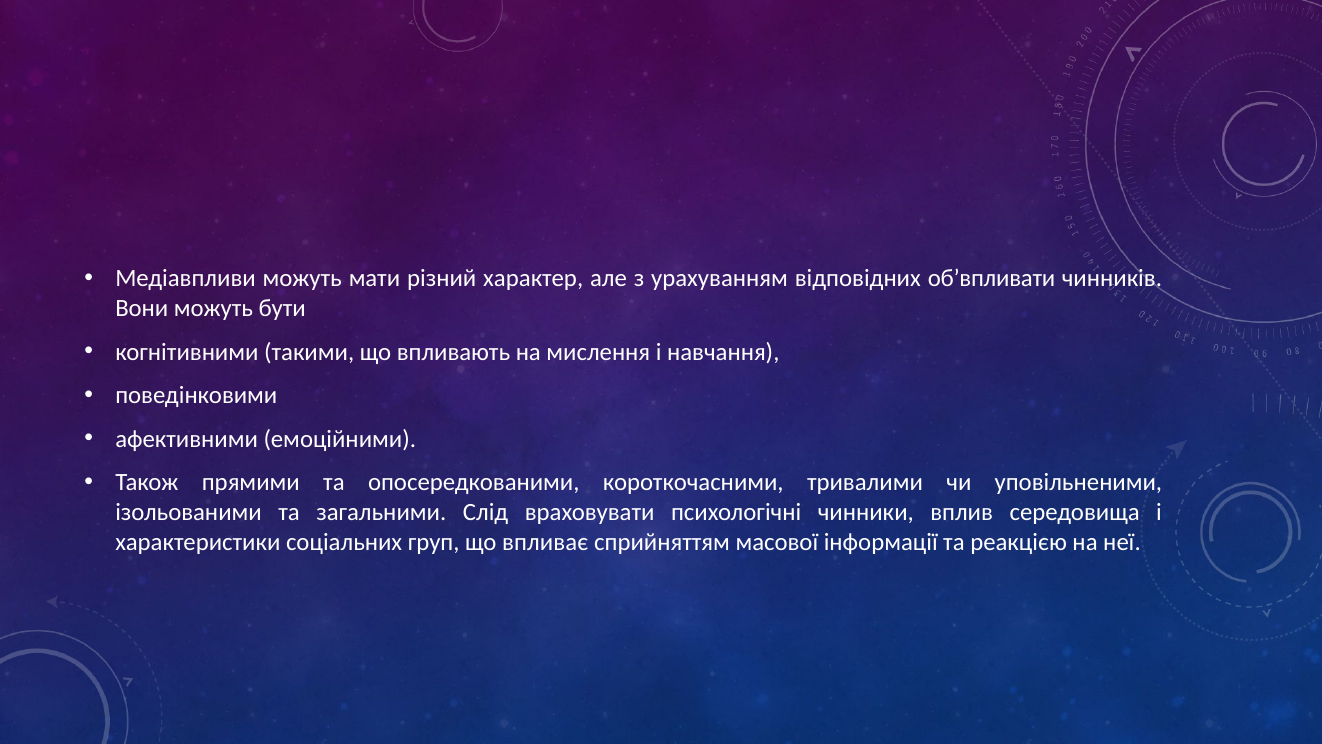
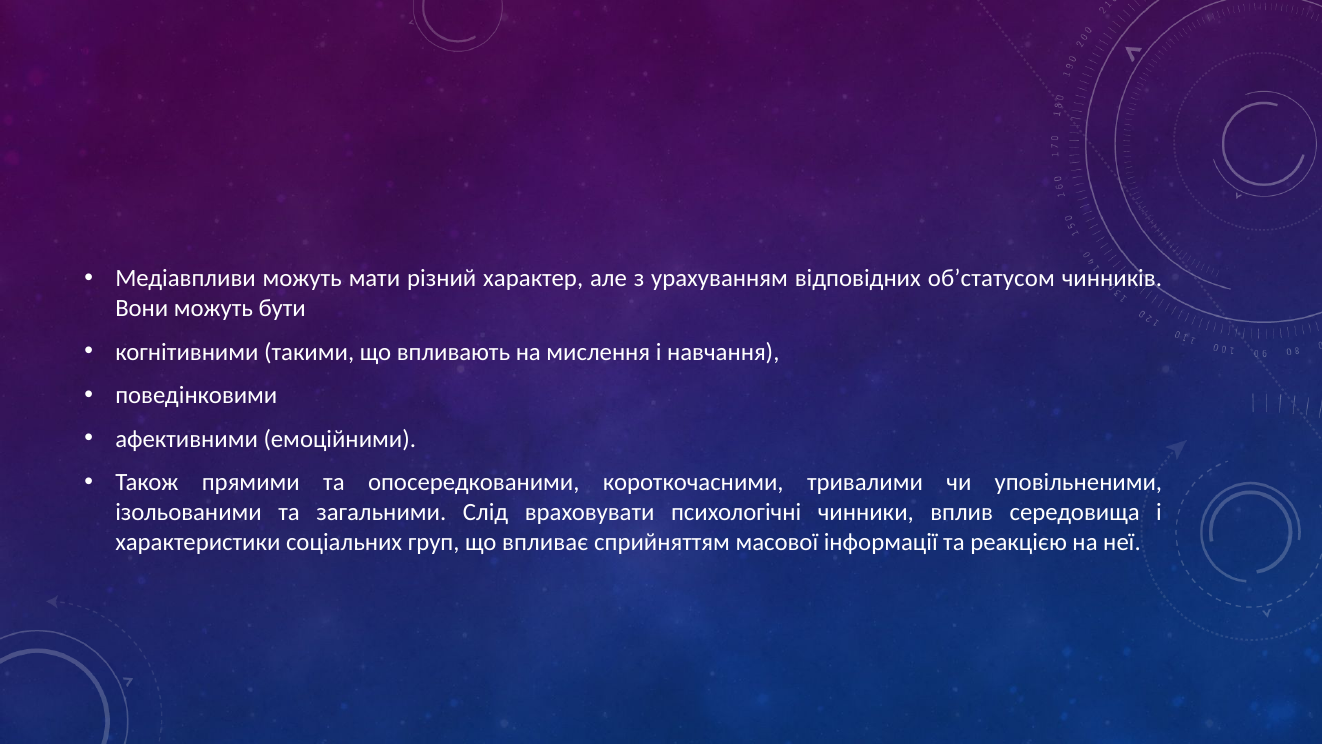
об’впливати: об’впливати -> об’статусом (991, 278)
